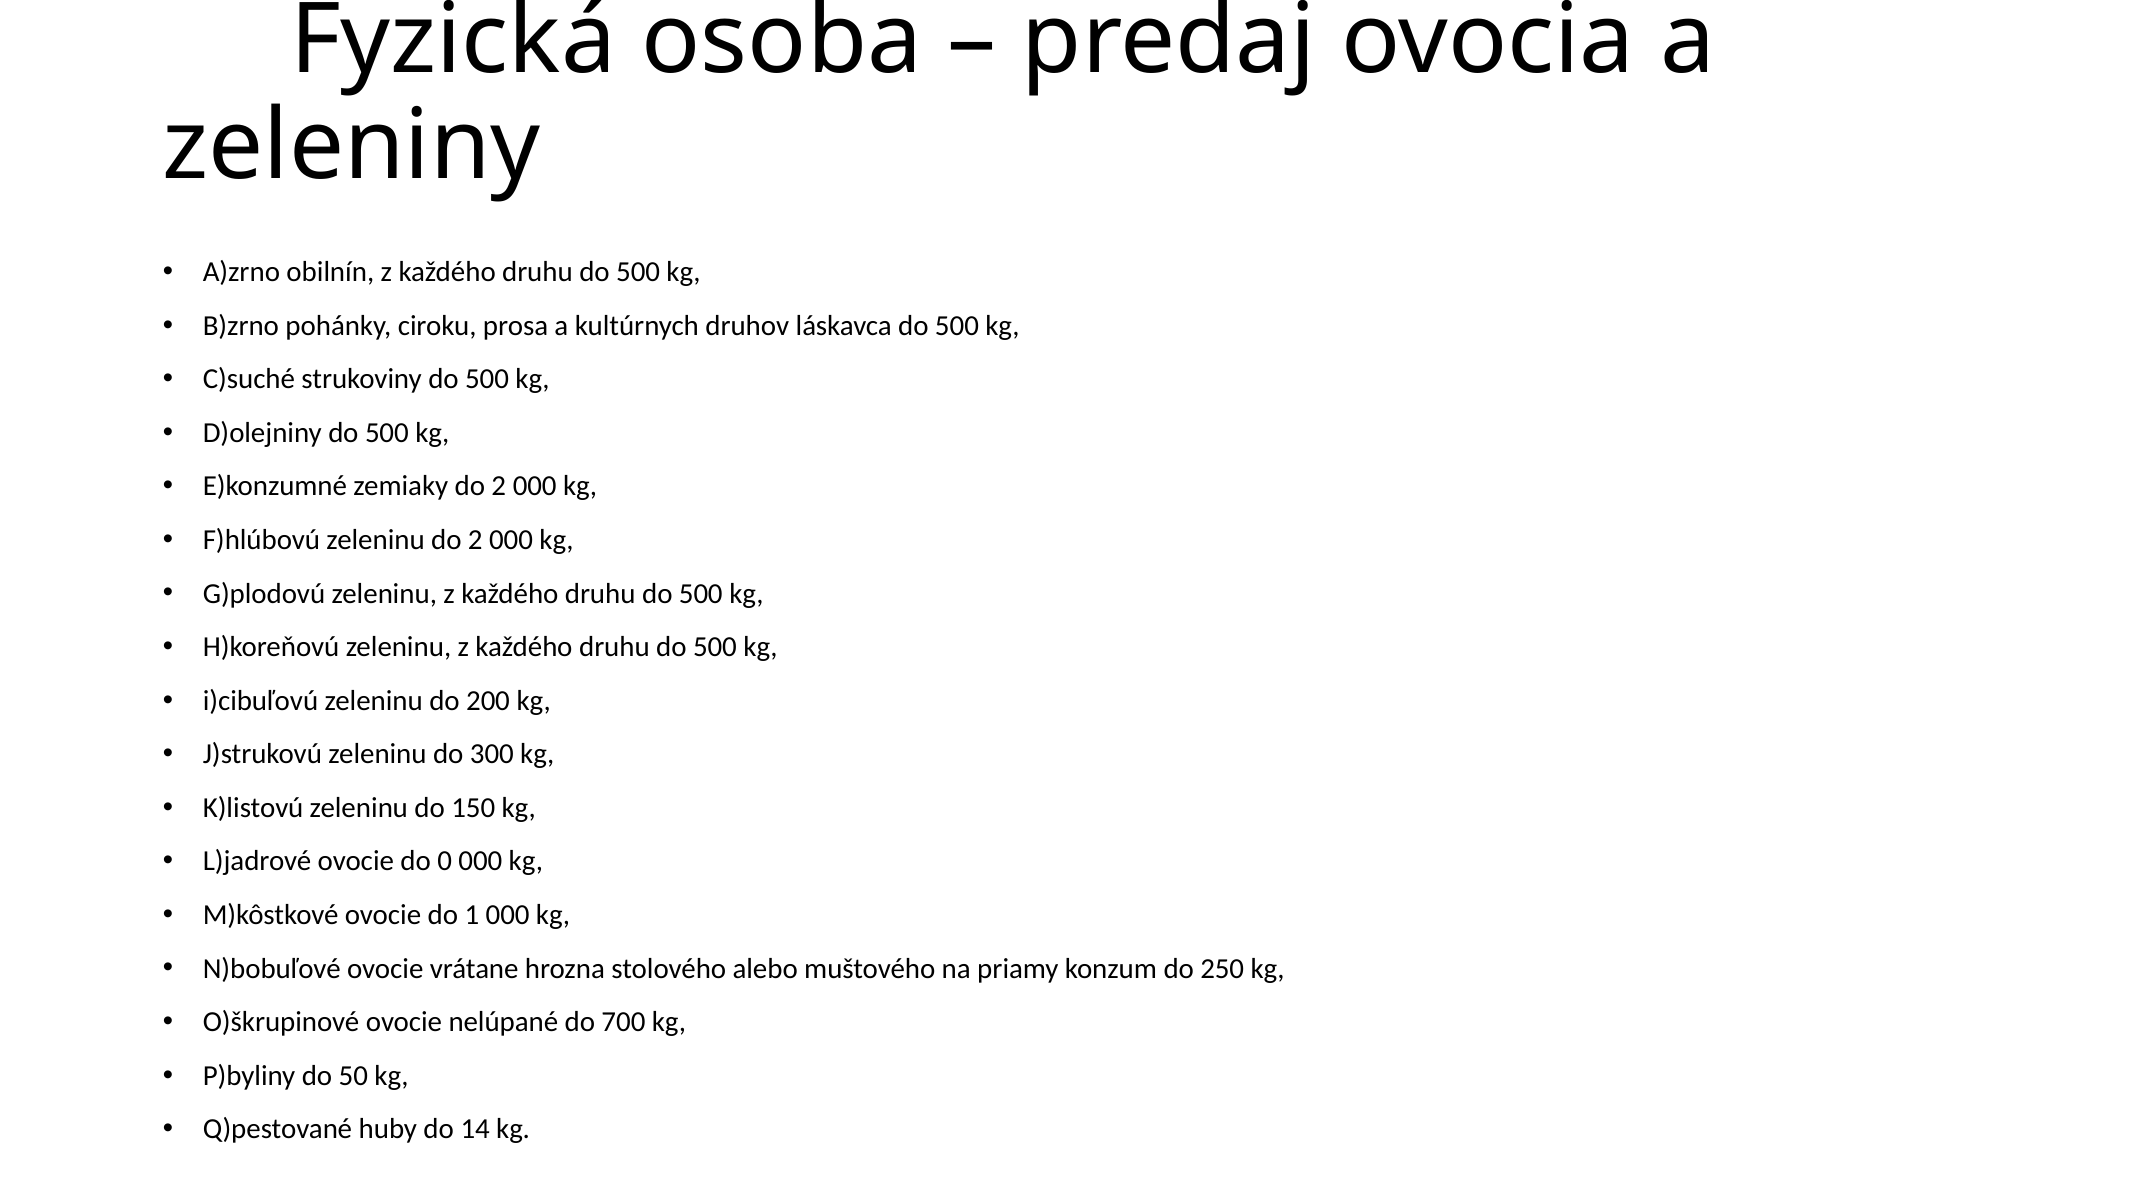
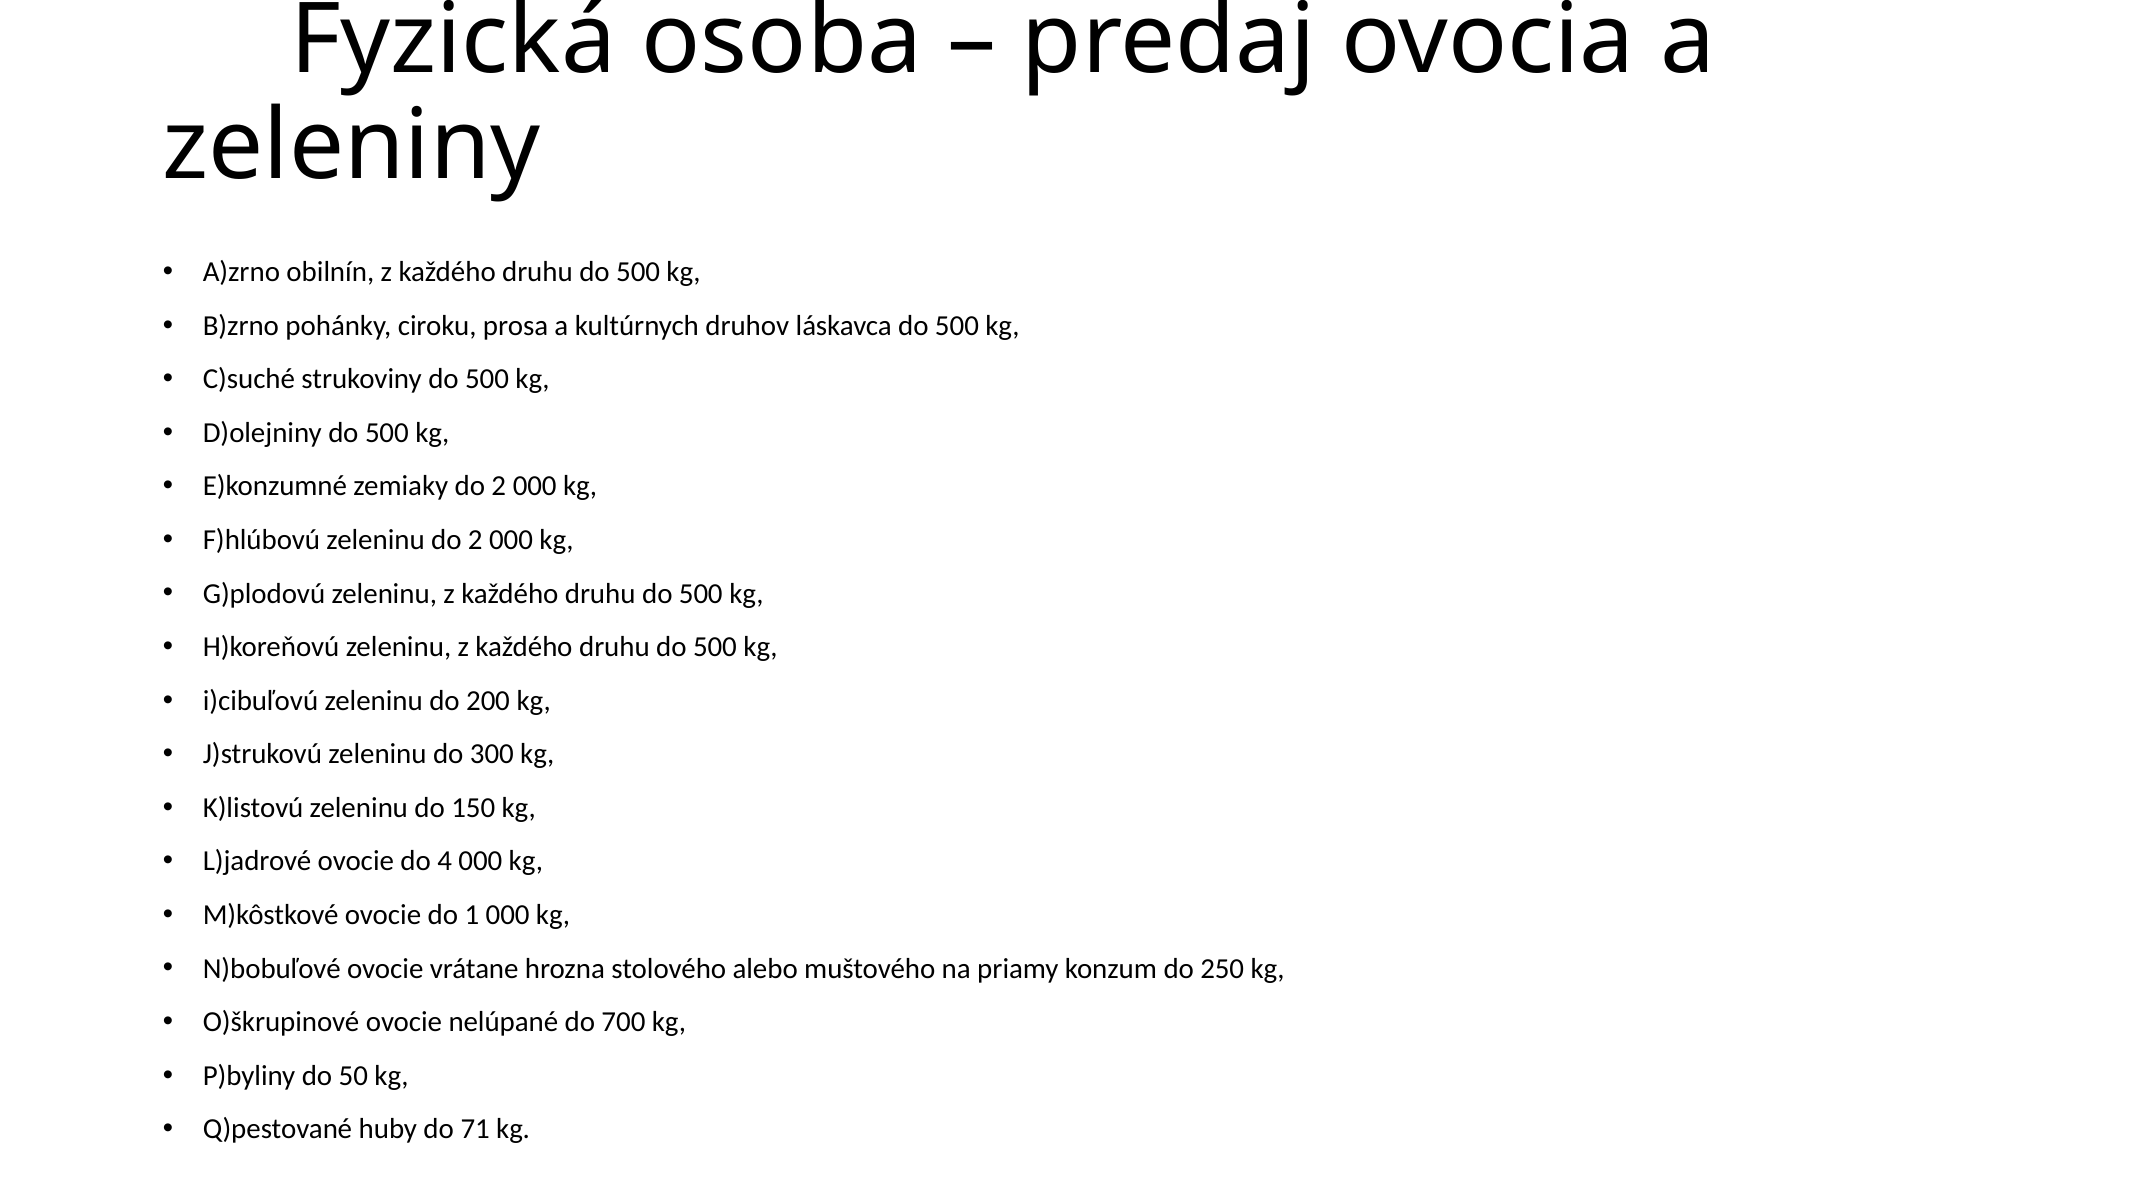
0: 0 -> 4 (445, 861)
14: 14 -> 71 (475, 1129)
